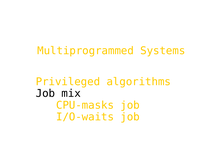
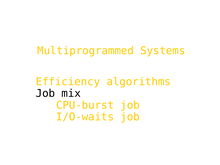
Privileged: Privileged -> Efficiency (68, 82)
CPU-masks: CPU-masks -> CPU-burst (85, 105)
